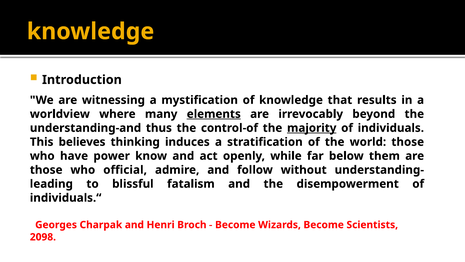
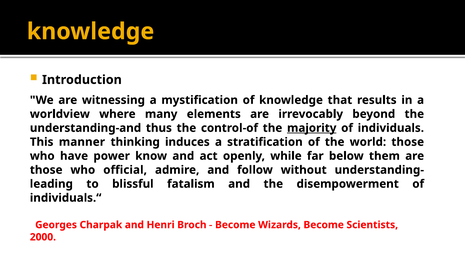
elements underline: present -> none (214, 114)
believes: believes -> manner (82, 142)
2098: 2098 -> 2000 (43, 237)
